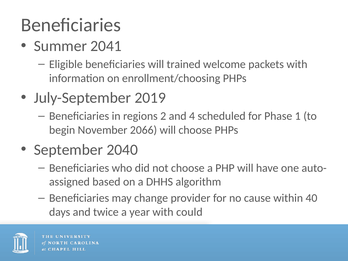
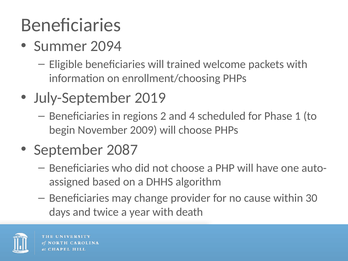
2041: 2041 -> 2094 (106, 46)
2066: 2066 -> 2009 (144, 130)
2040: 2040 -> 2087 (122, 150)
40: 40 -> 30 (311, 198)
could: could -> death (189, 212)
